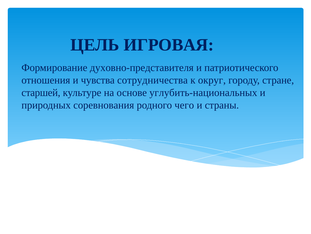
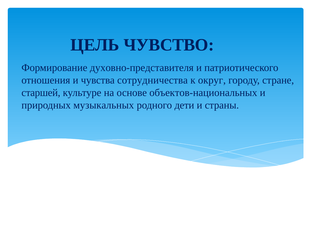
ИГРОВАЯ: ИГРОВАЯ -> ЧУВСТВО (169, 45)
углубить-национальных: углубить-национальных -> объектов-национальных (203, 92)
соревнования: соревнования -> музыкальных (104, 105)
чего: чего -> дети (184, 105)
